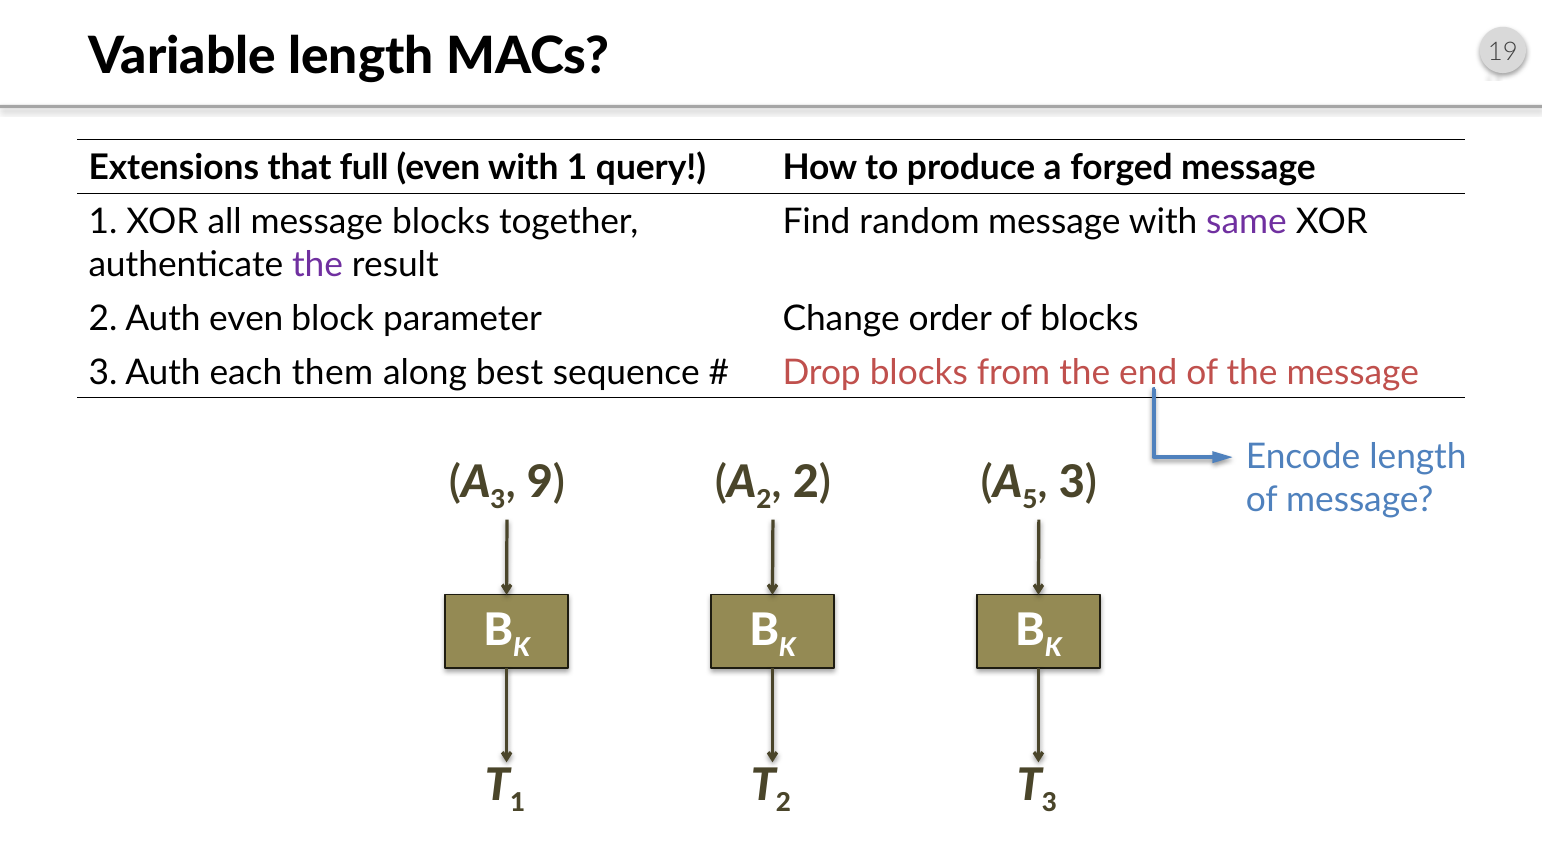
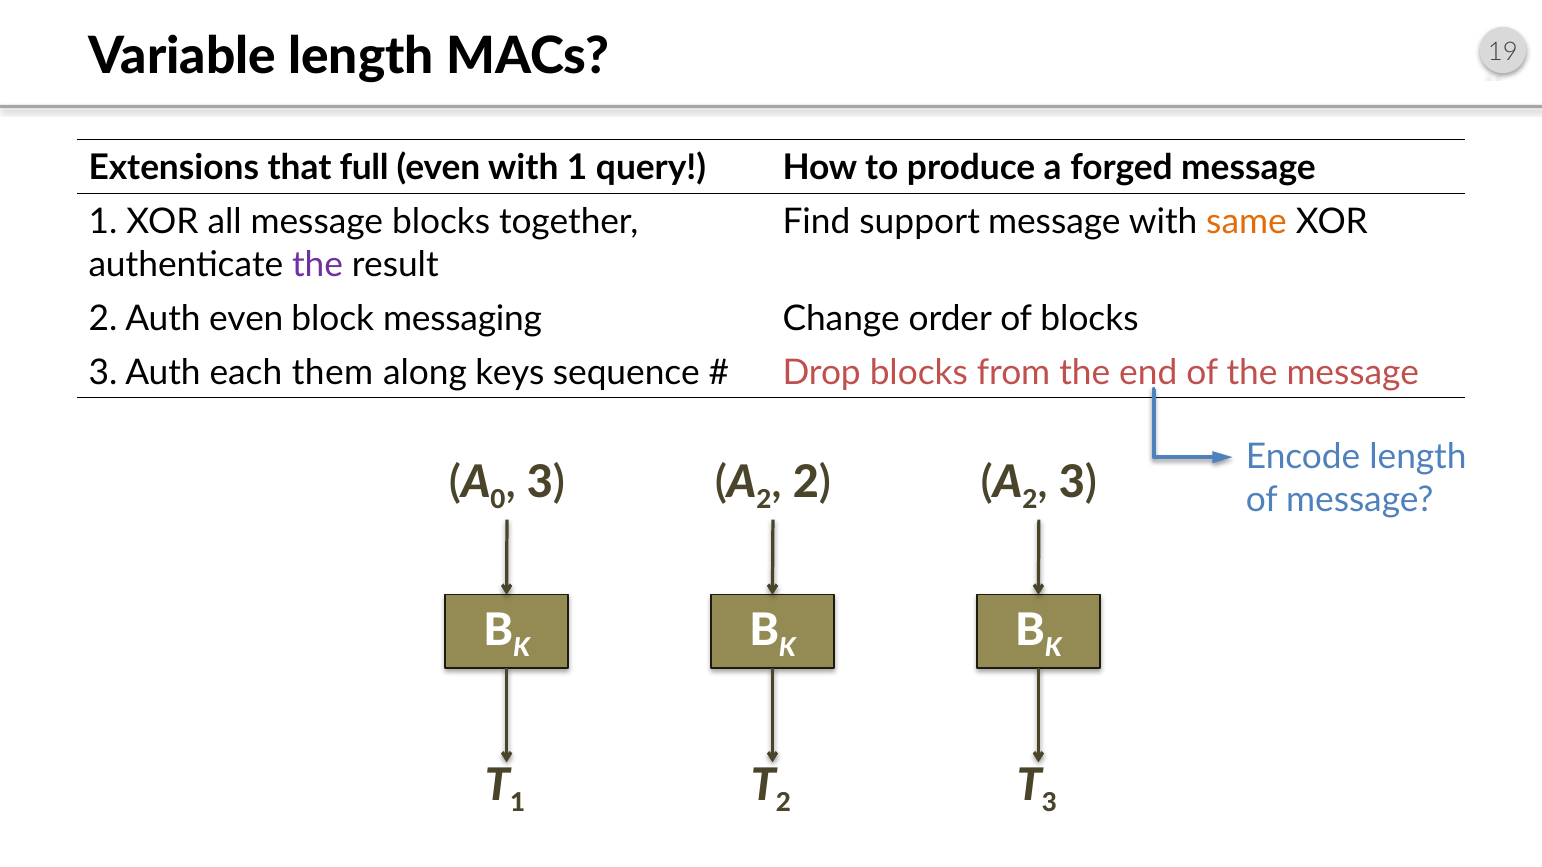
random: random -> support (920, 222)
same colour: purple -> orange (1247, 222)
parameter: parameter -> messaging (463, 319)
best: best -> keys (510, 373)
A 3: 3 -> 0 (498, 500)
9: 9 -> 3 (540, 483)
5: 5 -> 2 (1030, 500)
